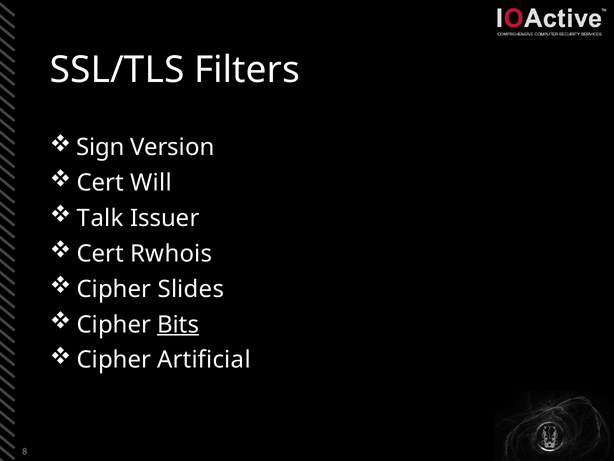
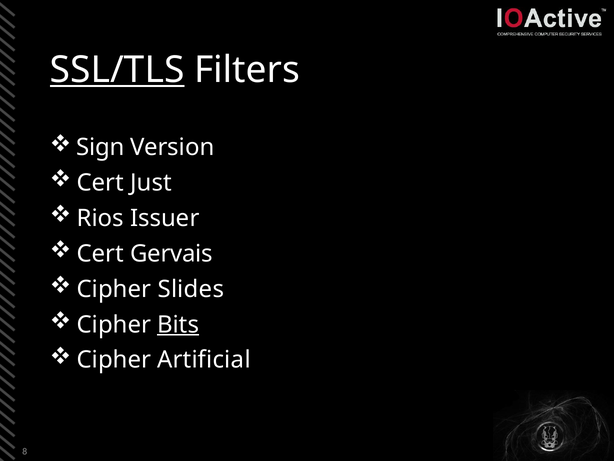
SSL/TLS underline: none -> present (117, 70)
Will: Will -> Just (151, 183)
Talk: Talk -> Rios (100, 218)
Rwhois: Rwhois -> Gervais (172, 254)
